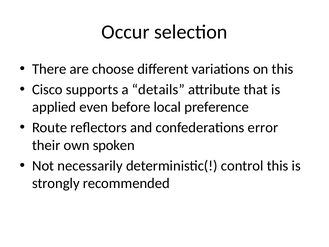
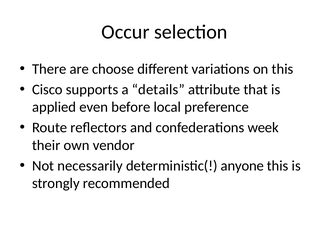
error: error -> week (263, 128)
spoken: spoken -> vendor (114, 145)
control: control -> anyone (242, 166)
